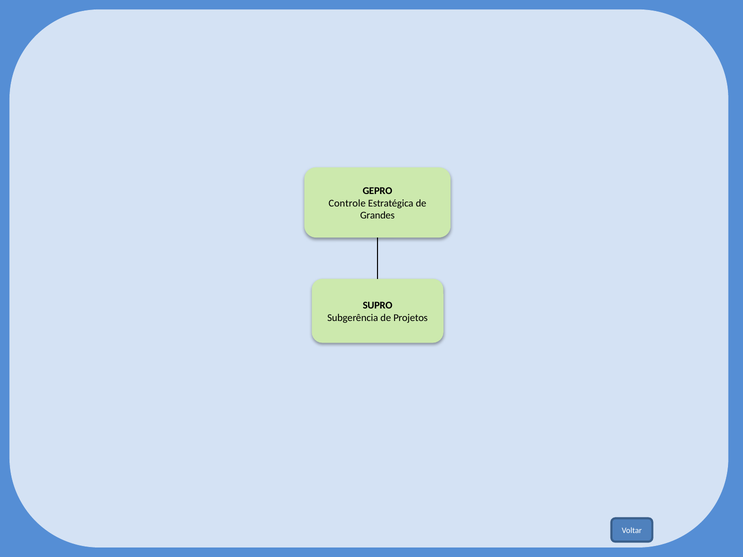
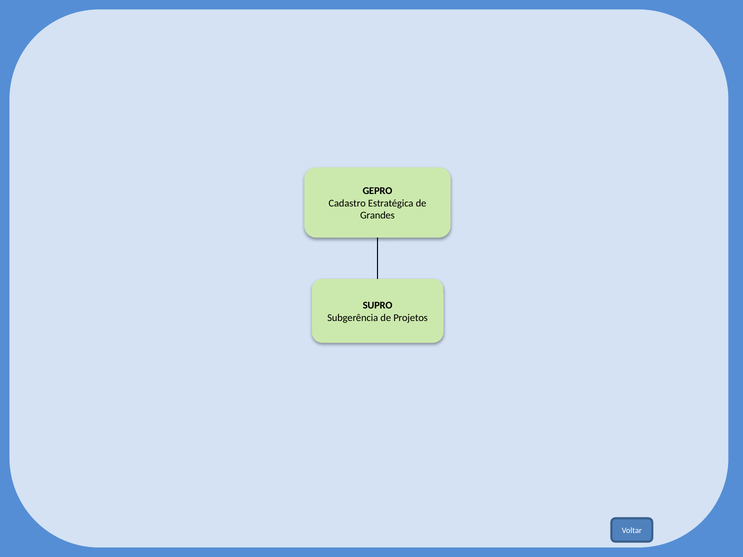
Controle: Controle -> Cadastro (347, 203)
